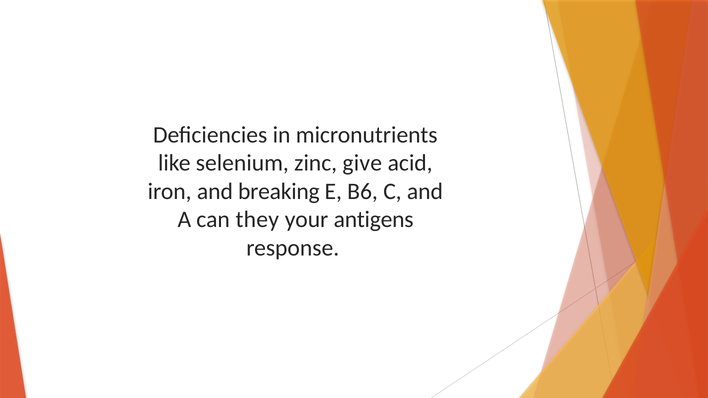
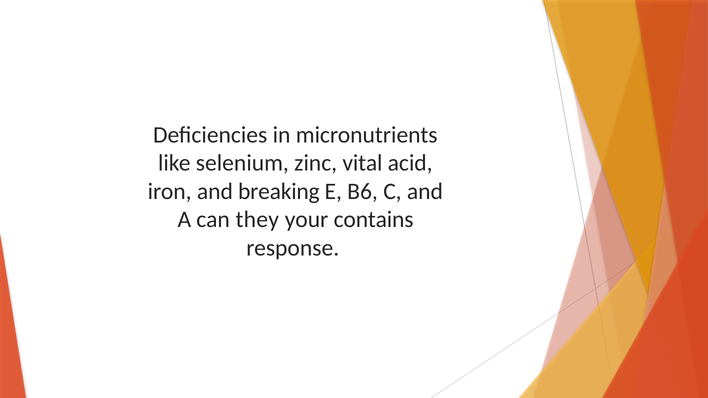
give: give -> vital (362, 163)
antigens: antigens -> contains (374, 220)
